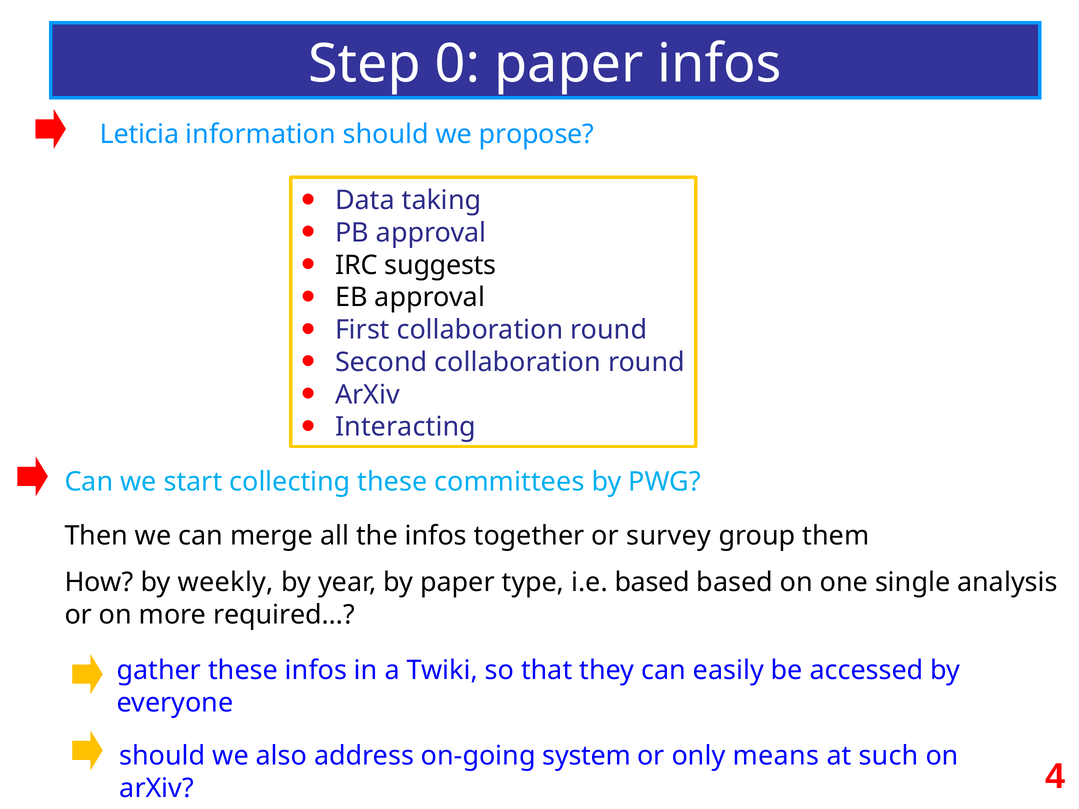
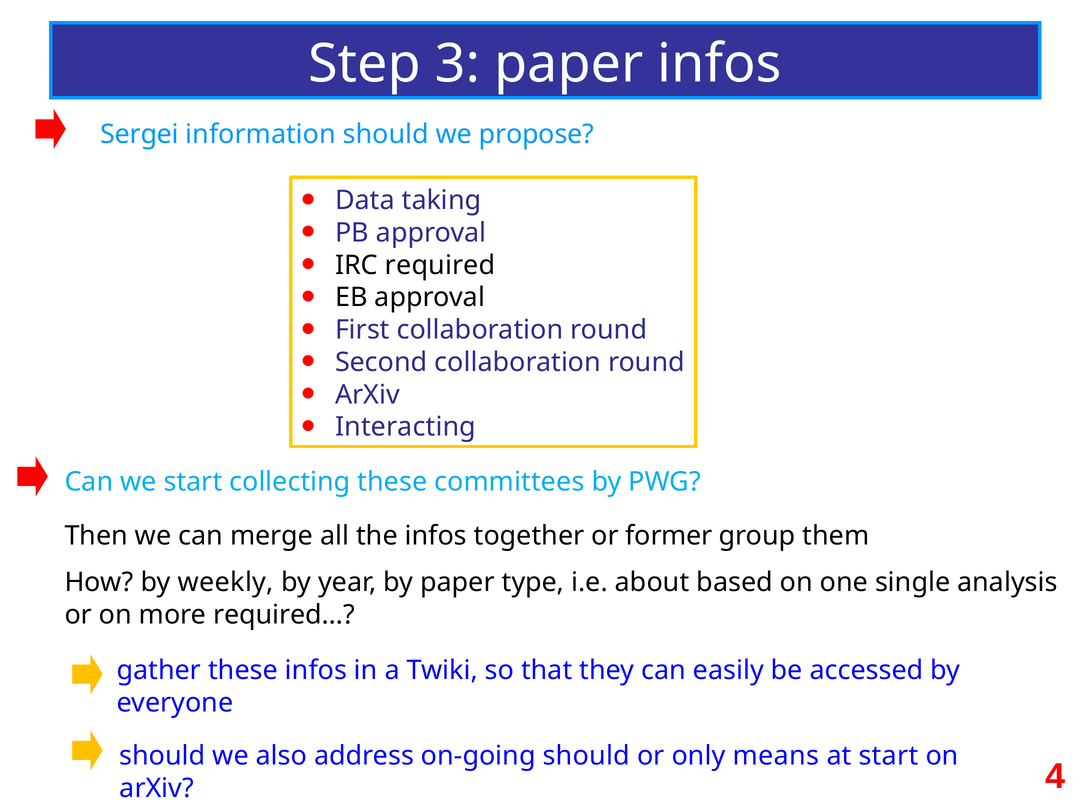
0: 0 -> 3 (457, 64)
Leticia: Leticia -> Sergei (140, 134)
suggests: suggests -> required (440, 265)
survey: survey -> former (669, 536)
i.e based: based -> about (652, 583)
on-going system: system -> should (586, 756)
at such: such -> start (889, 756)
